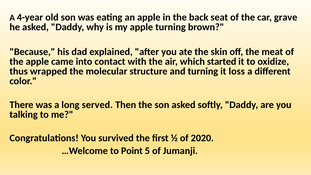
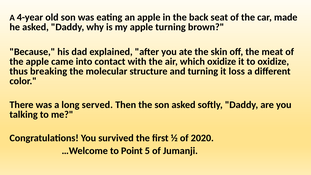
grave: grave -> made (286, 17)
which started: started -> oxidize (222, 62)
wrapped: wrapped -> breaking (49, 71)
